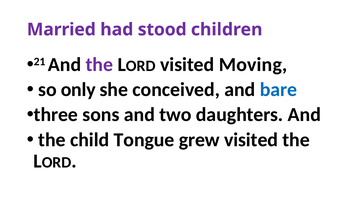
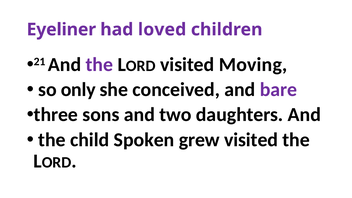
Married: Married -> Eyeliner (61, 30)
stood: stood -> loved (162, 30)
bare colour: blue -> purple (278, 90)
Tongue: Tongue -> Spoken (144, 140)
